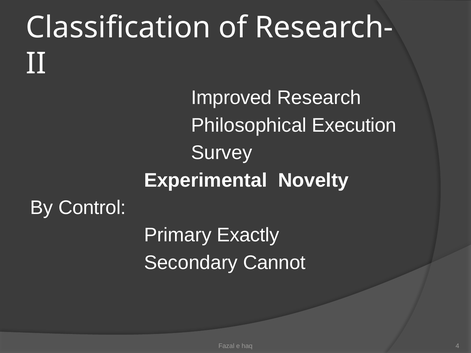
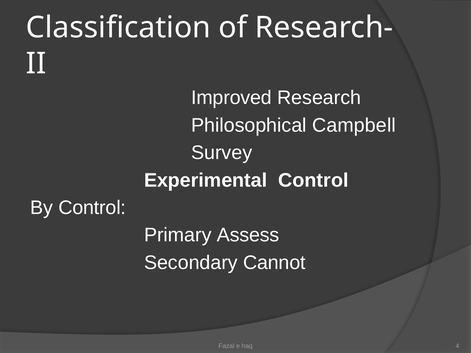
Execution: Execution -> Campbell (354, 125)
Experimental Novelty: Novelty -> Control (313, 180)
Exactly: Exactly -> Assess (248, 235)
